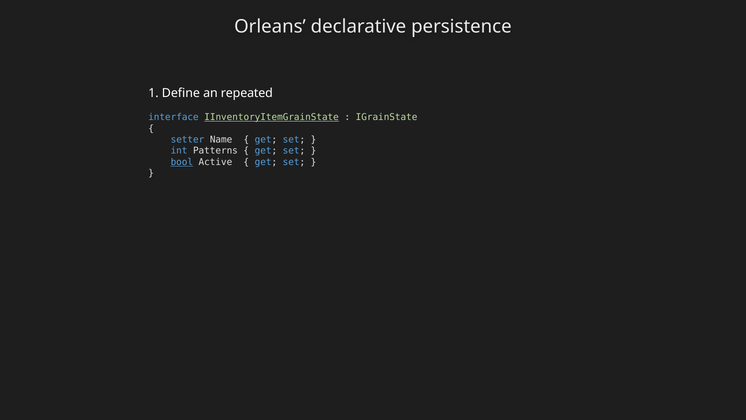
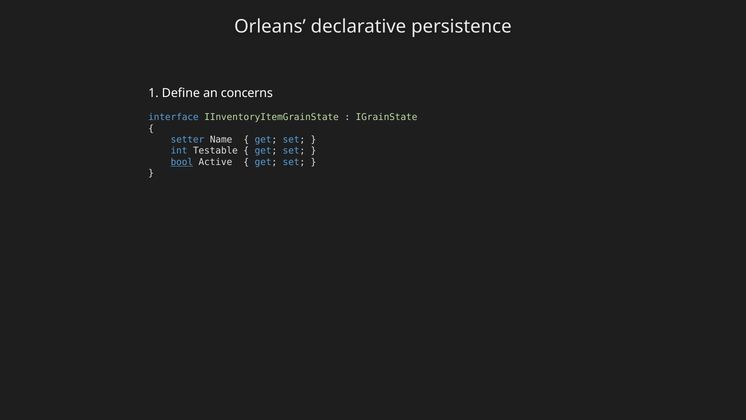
repeated: repeated -> concerns (247, 93)
IInventoryItemGrainState underline: present -> none (272, 117)
Patterns: Patterns -> Testable (215, 151)
